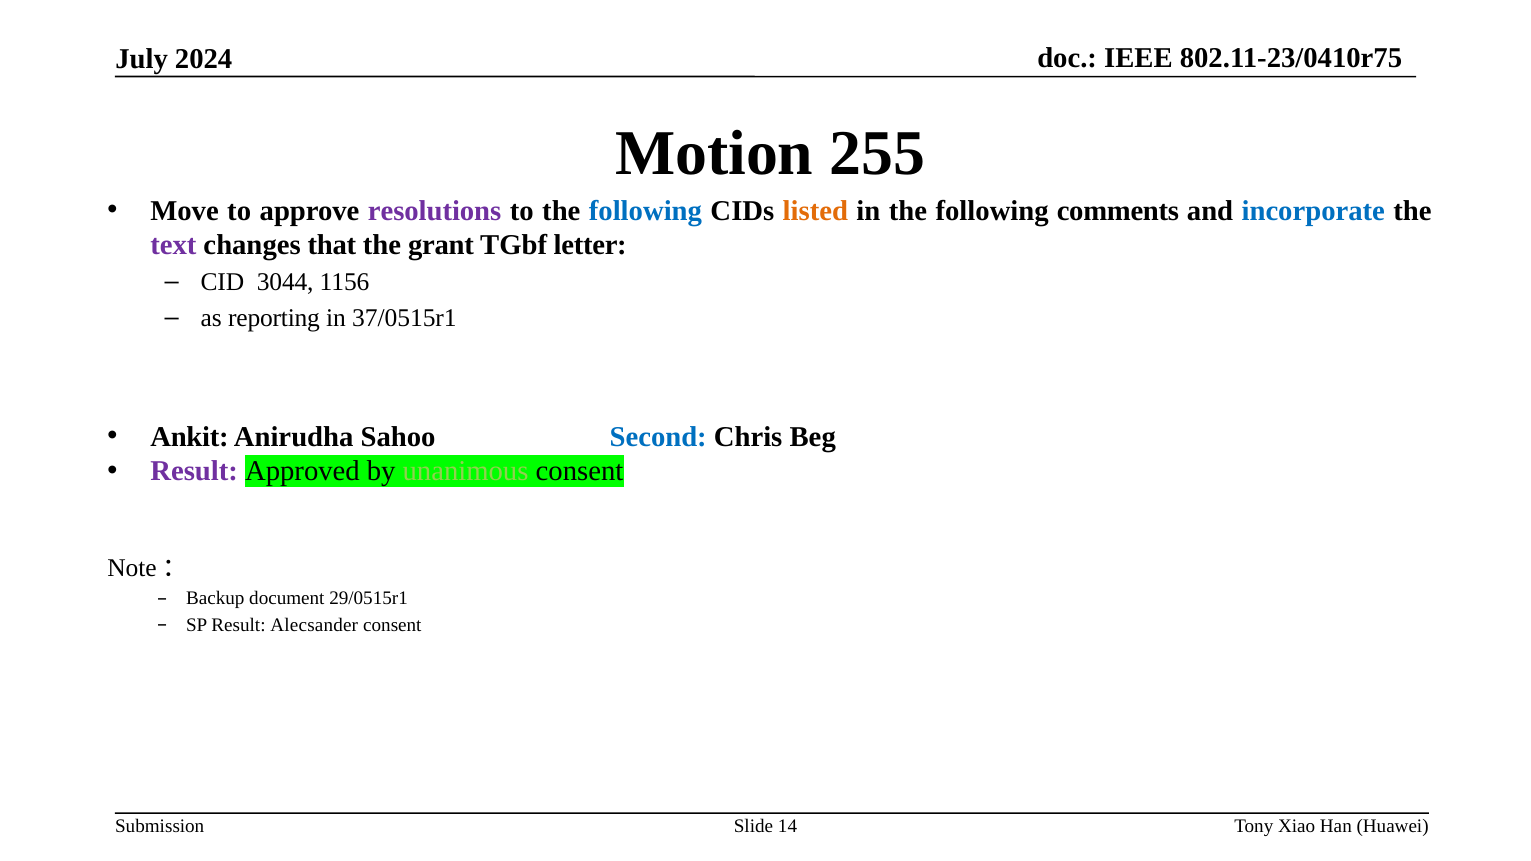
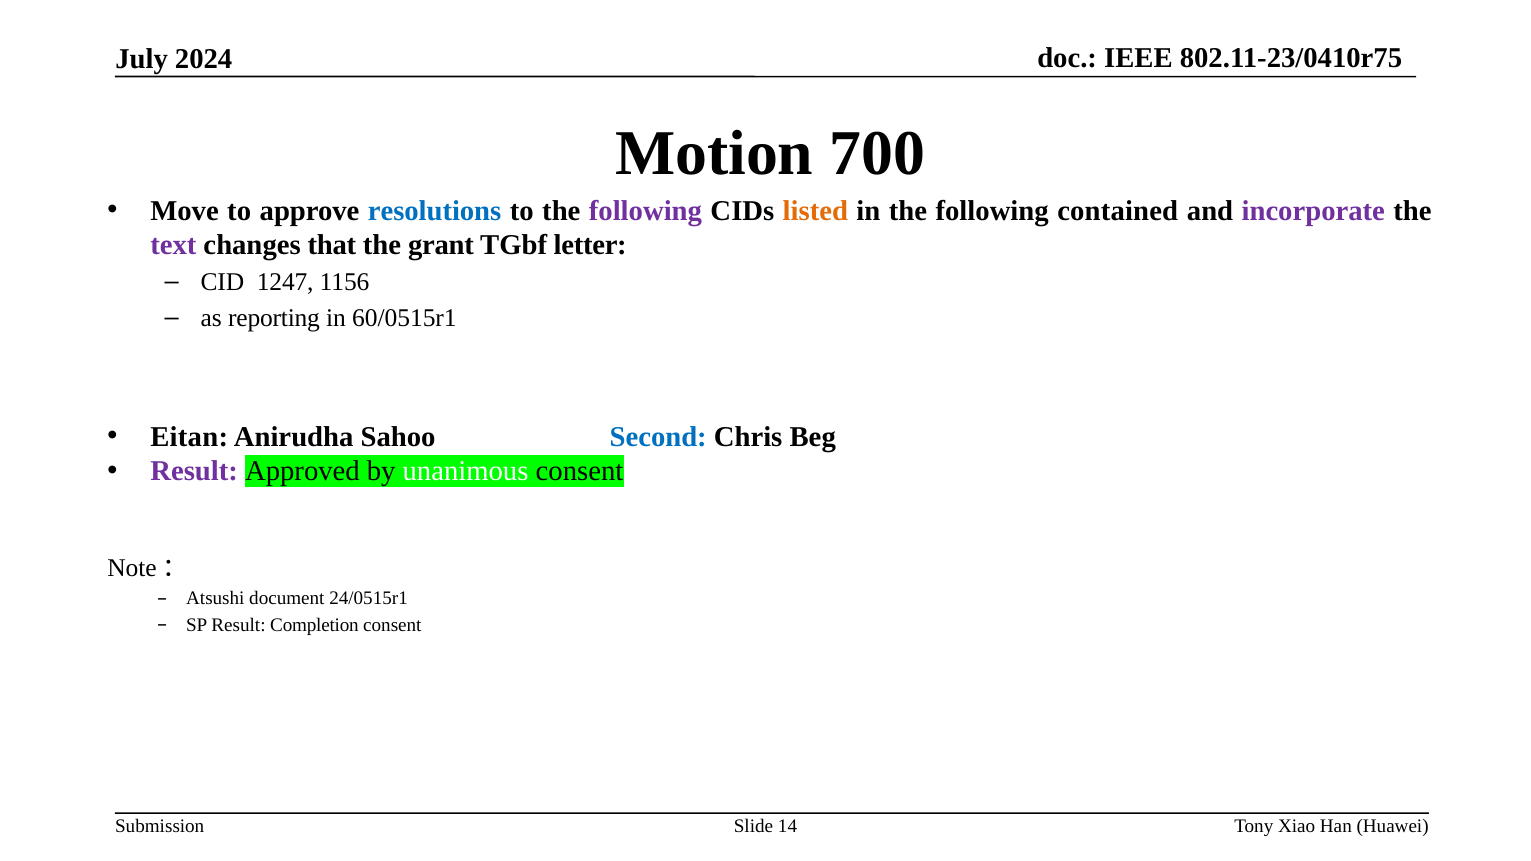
255: 255 -> 700 (877, 154)
resolutions colour: purple -> blue (435, 211)
following colour: blue -> purple (645, 211)
comments: comments -> contained (1118, 211)
incorporate colour: blue -> purple (1313, 211)
3044: 3044 -> 1247 (285, 282)
37/0515r1: 37/0515r1 -> 60/0515r1 (404, 318)
Ankit: Ankit -> Eitan (189, 437)
unanimous colour: light green -> white (466, 472)
Backup: Backup -> Atsushi (215, 598)
29/0515r1: 29/0515r1 -> 24/0515r1 (369, 598)
Alecsander: Alecsander -> Completion (314, 625)
